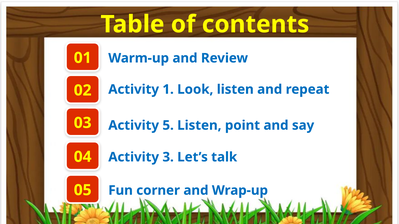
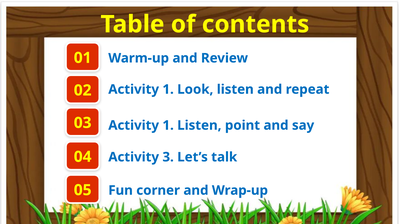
5: 5 -> 1 (168, 126)
